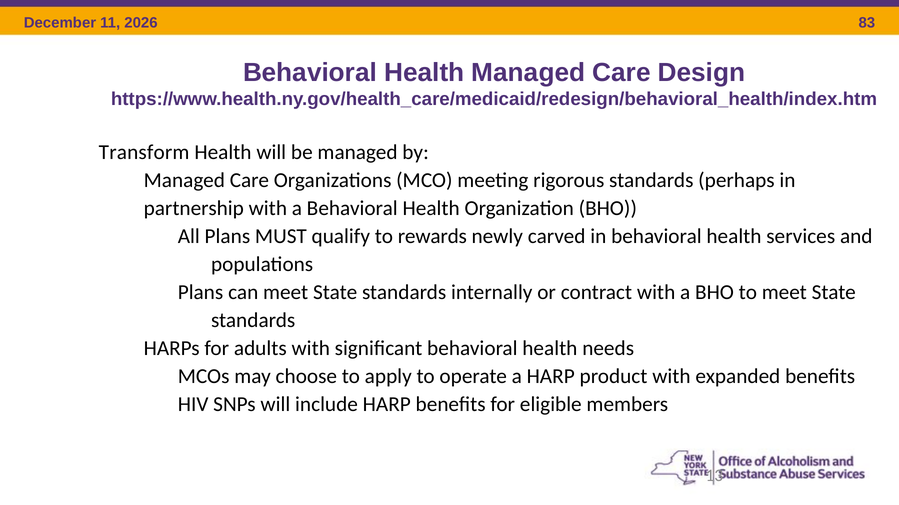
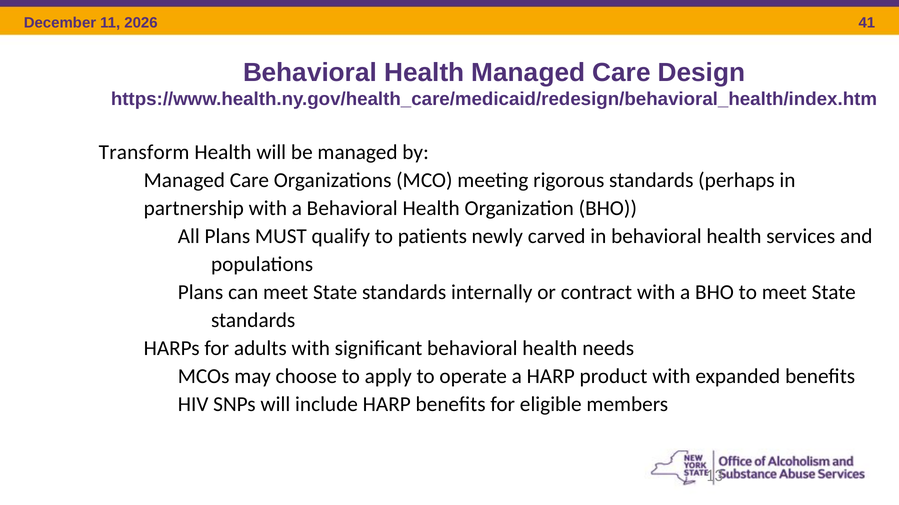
83: 83 -> 41 (867, 23)
rewards: rewards -> patients (432, 237)
